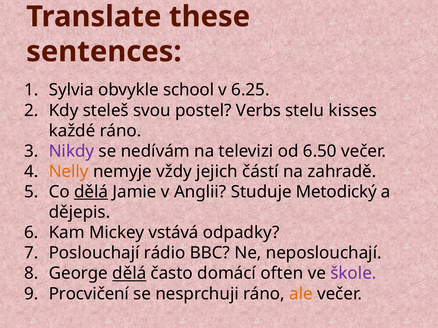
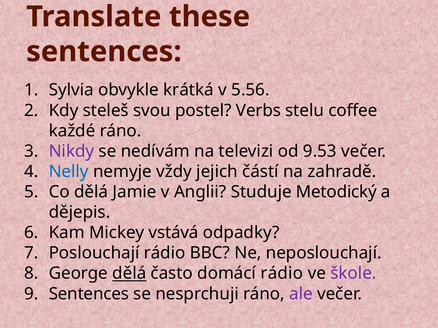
school: school -> krátká (189, 90)
6.25: 6.25 -> 5.56 (250, 90)
kisses: kisses -> coffee (353, 111)
6.50: 6.50 -> 9.53 (320, 151)
Nelly colour: orange -> blue (69, 172)
dělá underline: present -> none (91, 192)
domácí often: often -> rádio (282, 274)
Procvičení: Procvičení -> Sentences (89, 294)
ale colour: orange -> purple (301, 294)
